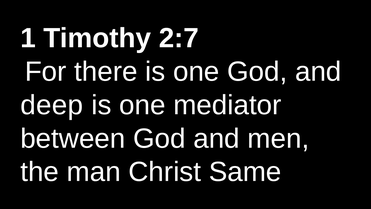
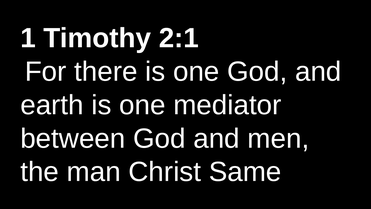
2:7: 2:7 -> 2:1 (179, 38)
deep: deep -> earth (52, 105)
